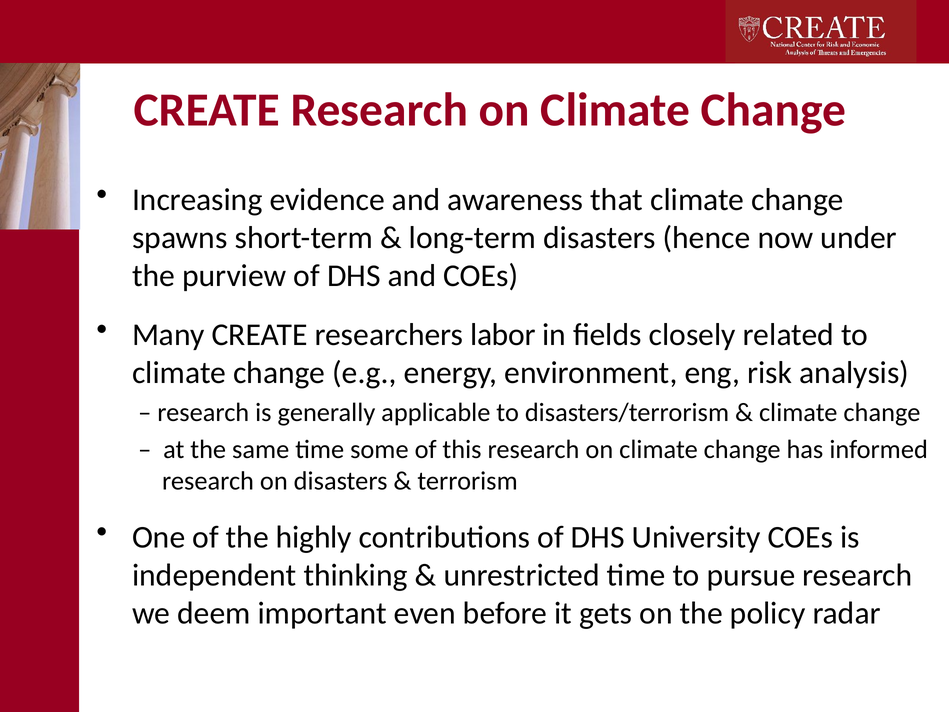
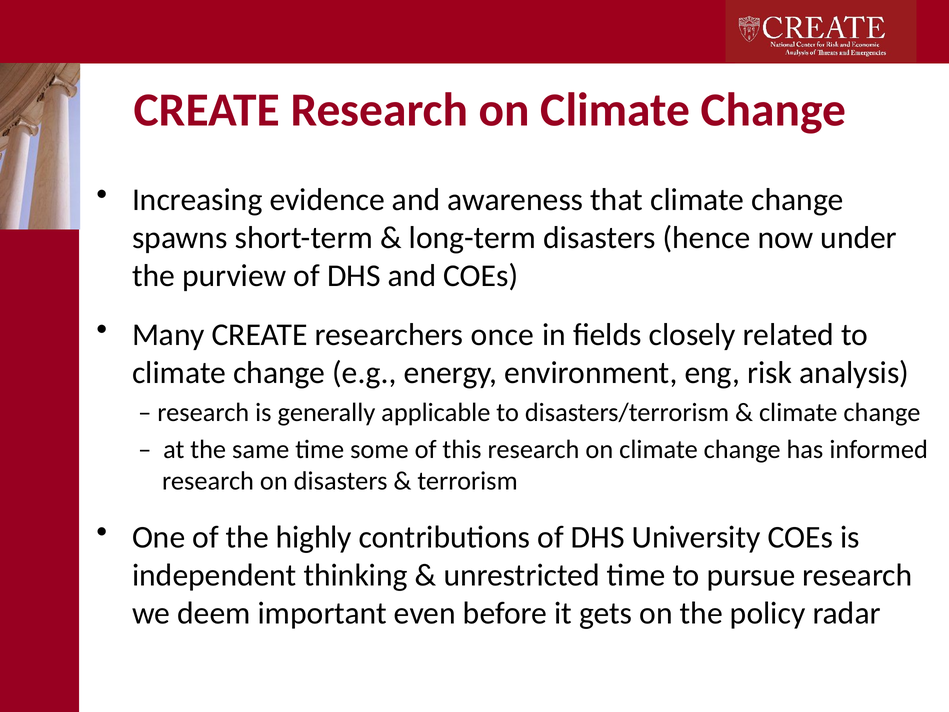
labor: labor -> once (502, 335)
